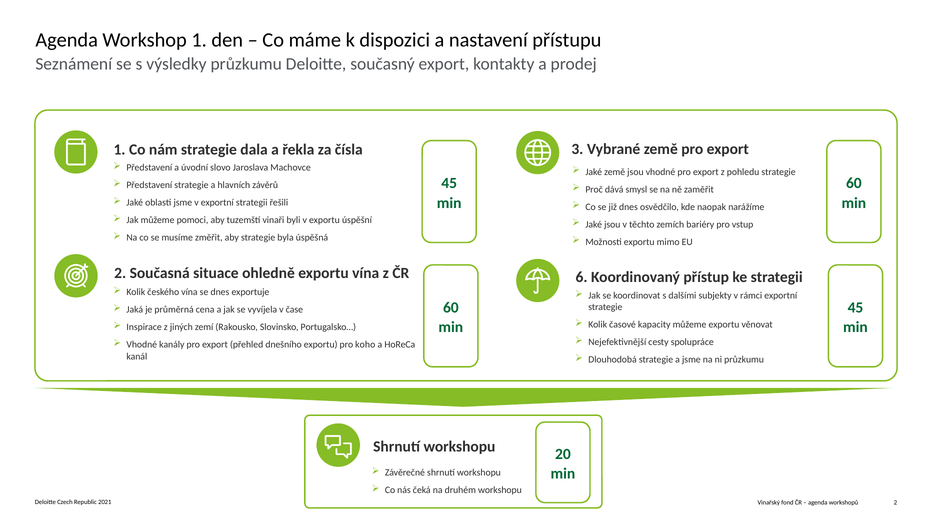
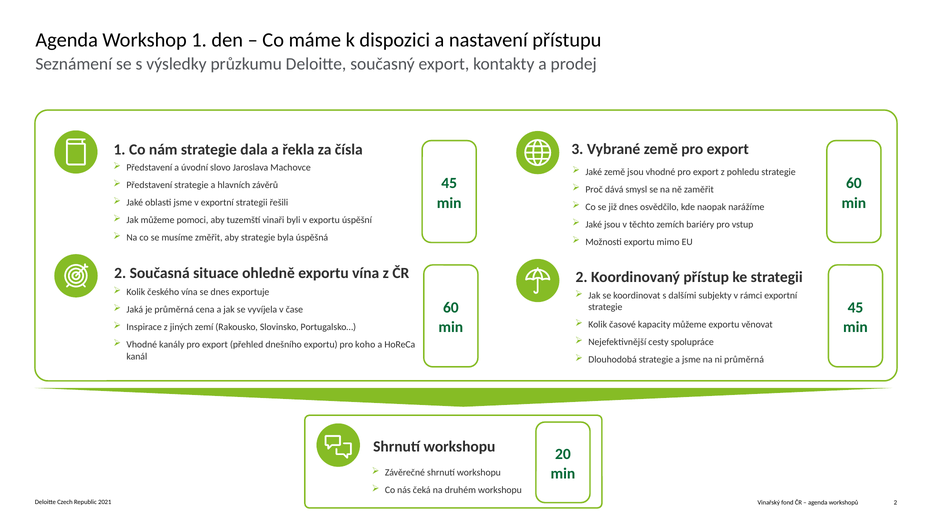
ČR 6: 6 -> 2 (582, 277)
ni průzkumu: průzkumu -> průměrná (744, 360)
